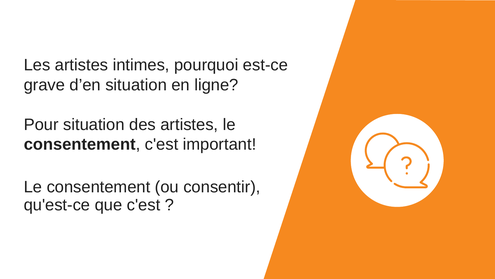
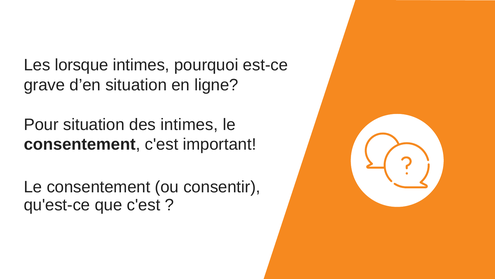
Les artistes: artistes -> lorsque (82, 65)
des artistes: artistes -> intimes (189, 124)
